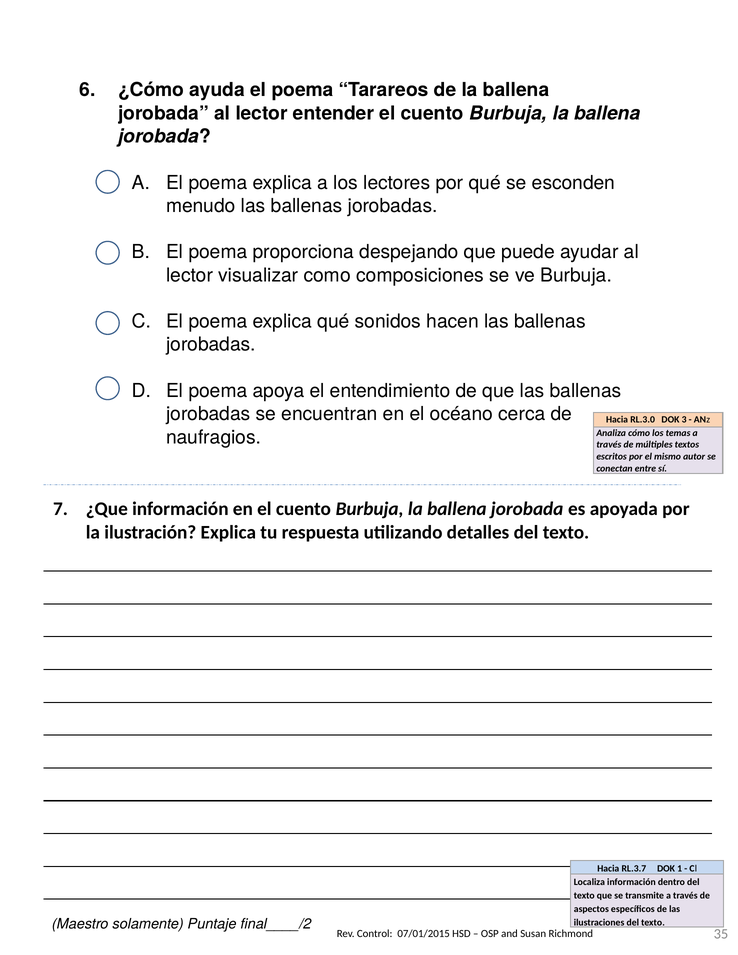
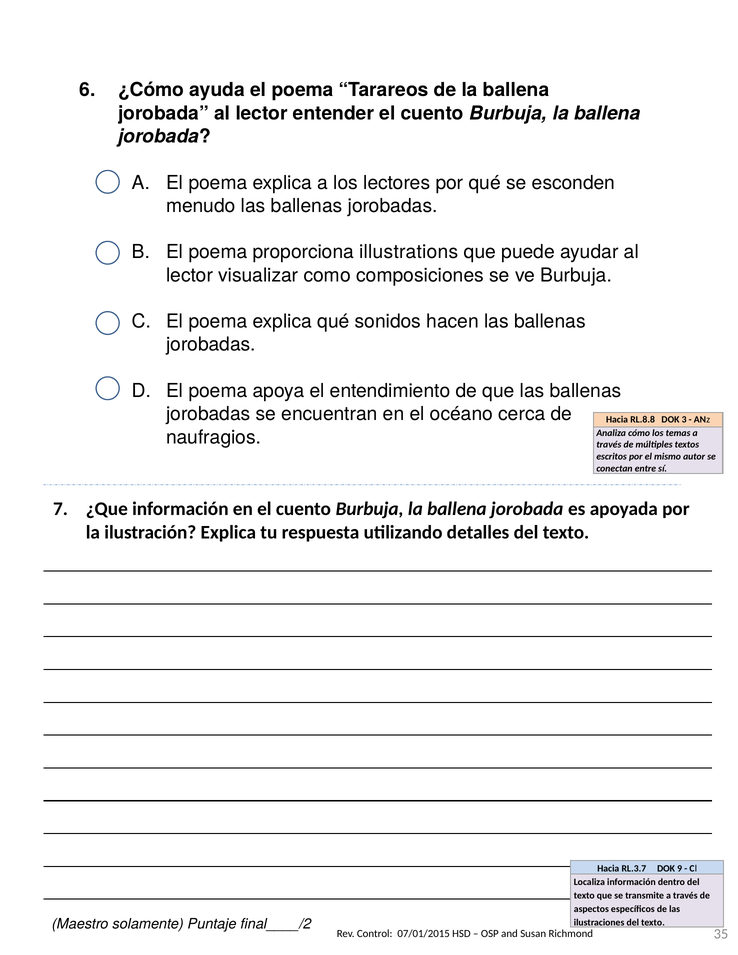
despejando: despejando -> illustrations (409, 252)
RL.3.0: RL.3.0 -> RL.8.8 (643, 420)
1: 1 -> 9 (680, 869)
